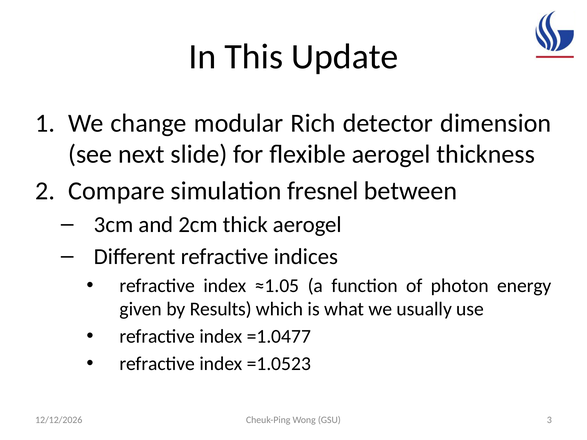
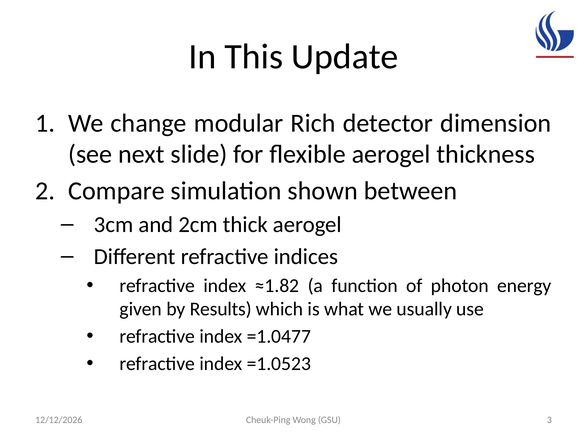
fresnel: fresnel -> shown (323, 191)
≈1.05: ≈1.05 -> ≈1.82 (277, 286)
